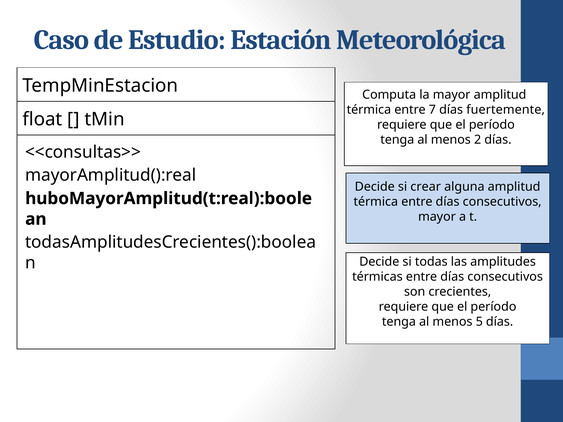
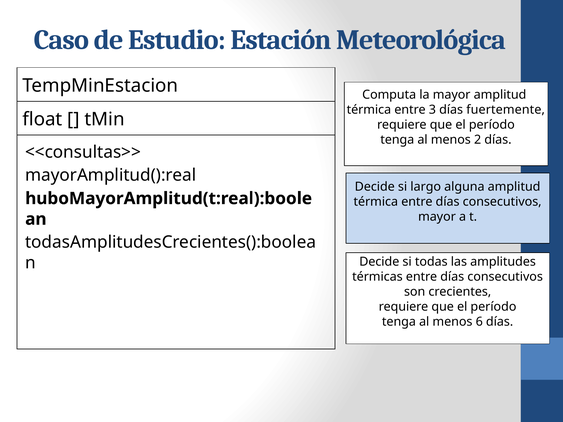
7: 7 -> 3 (432, 110)
crear: crear -> largo (426, 187)
5: 5 -> 6 (479, 322)
